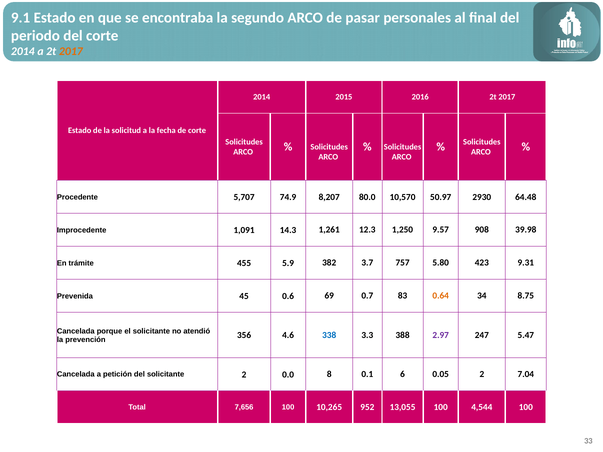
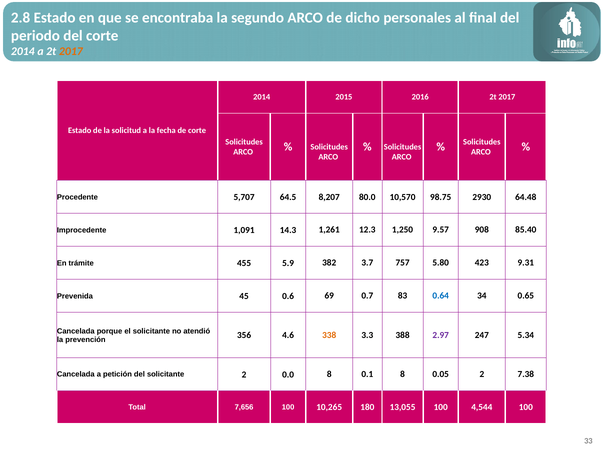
9.1: 9.1 -> 2.8 (21, 18)
pasar: pasar -> dicho (363, 18)
74.9: 74.9 -> 64.5 (288, 197)
50.97: 50.97 -> 98.75 (441, 197)
39.98: 39.98 -> 85.40 (526, 230)
0.64 colour: orange -> blue (441, 296)
8.75: 8.75 -> 0.65 (526, 296)
338 colour: blue -> orange (329, 335)
5.47: 5.47 -> 5.34 (526, 335)
0.1 6: 6 -> 8 (403, 374)
7.04: 7.04 -> 7.38 (526, 374)
952: 952 -> 180 (367, 407)
